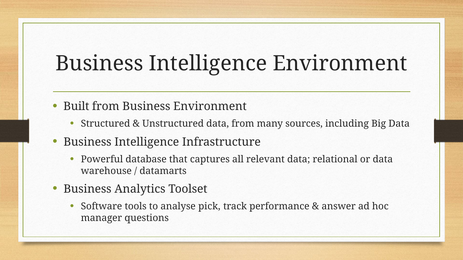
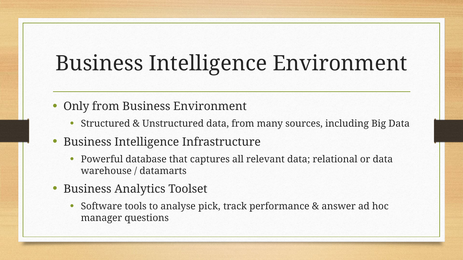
Built: Built -> Only (76, 107)
